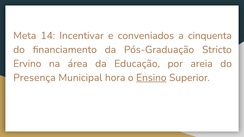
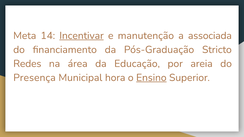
Incentivar underline: none -> present (82, 36)
conveniados: conveniados -> manutenção (146, 36)
cinquenta: cinquenta -> associada (210, 36)
Ervino: Ervino -> Redes (27, 64)
